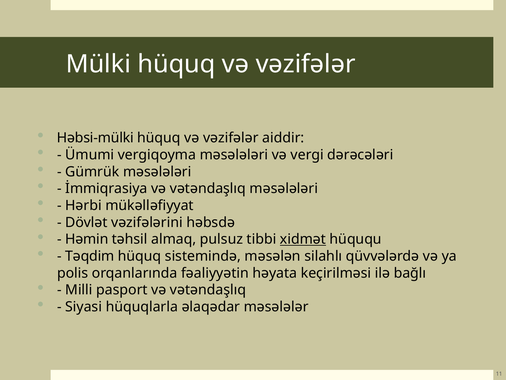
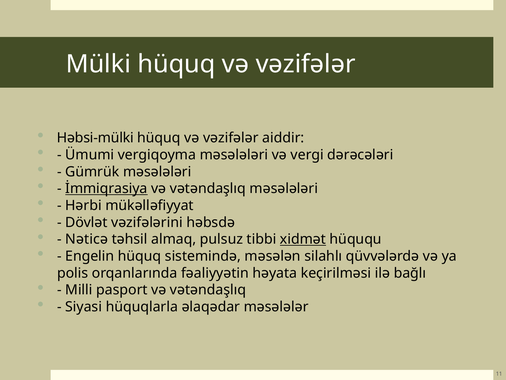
İmmiqrasiya underline: none -> present (106, 188)
Həmin: Həmin -> Nəticə (87, 239)
Təqdim: Təqdim -> Engelin (90, 256)
